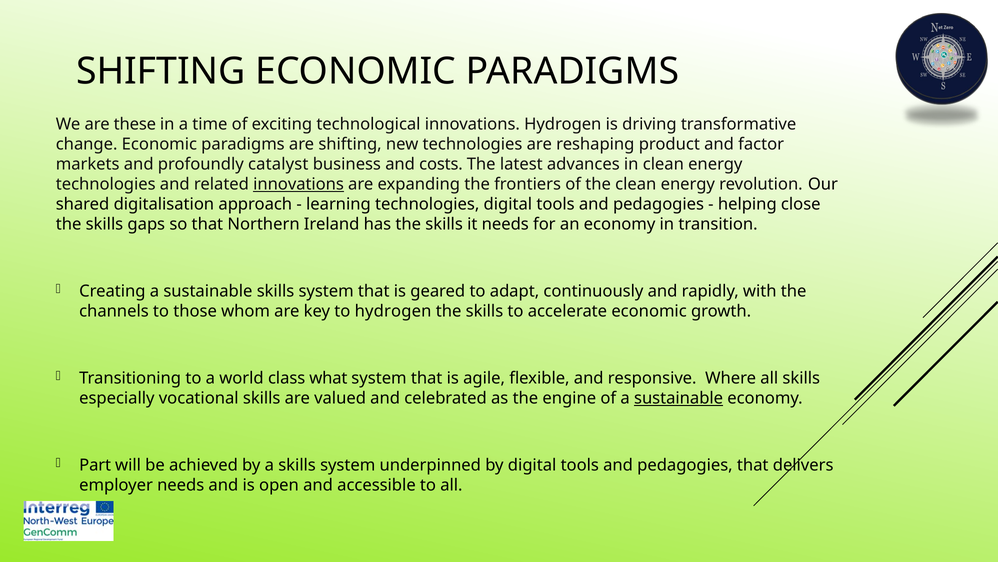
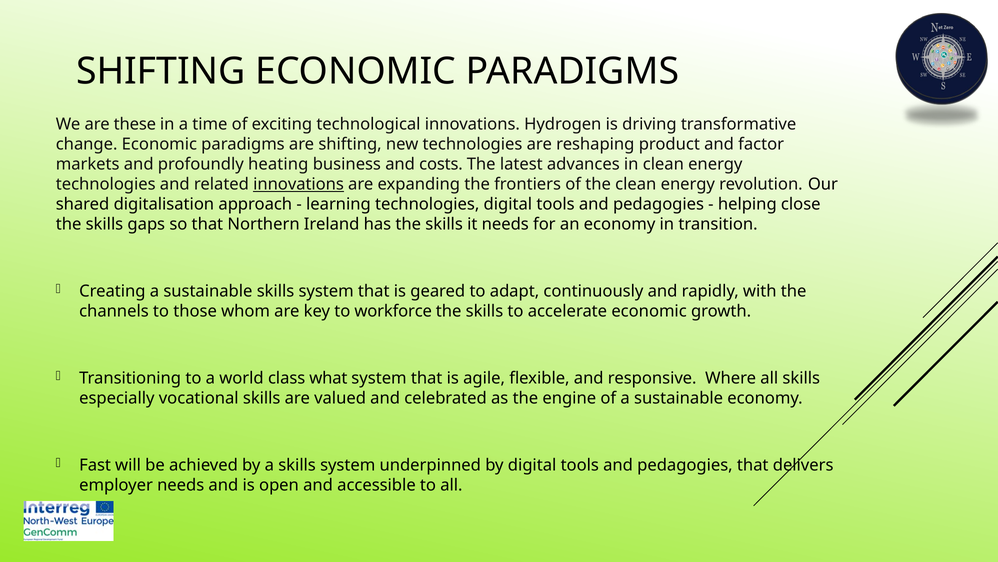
catalyst: catalyst -> heating (278, 164)
to hydrogen: hydrogen -> workforce (393, 311)
sustainable underline: present -> none (679, 398)
Part: Part -> Fast (95, 465)
